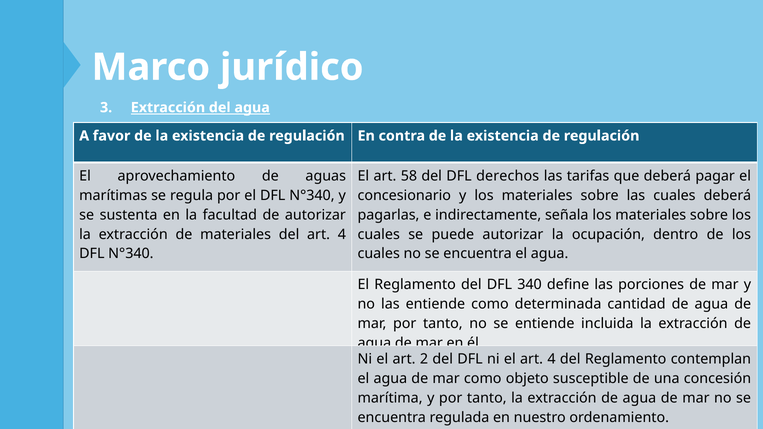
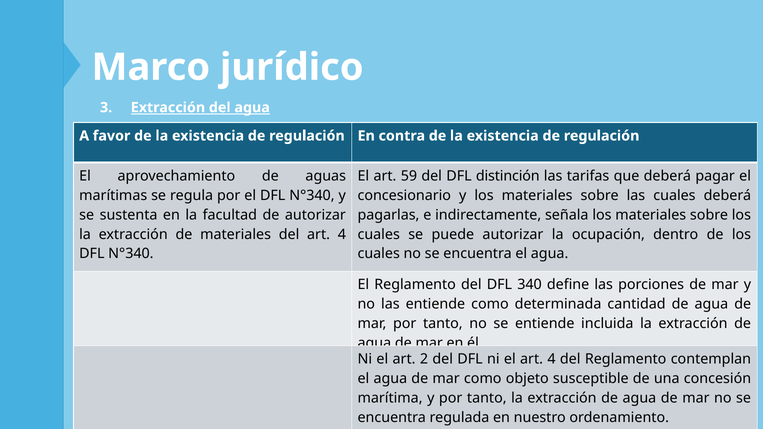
58: 58 -> 59 (409, 176)
derechos: derechos -> distinción (508, 176)
